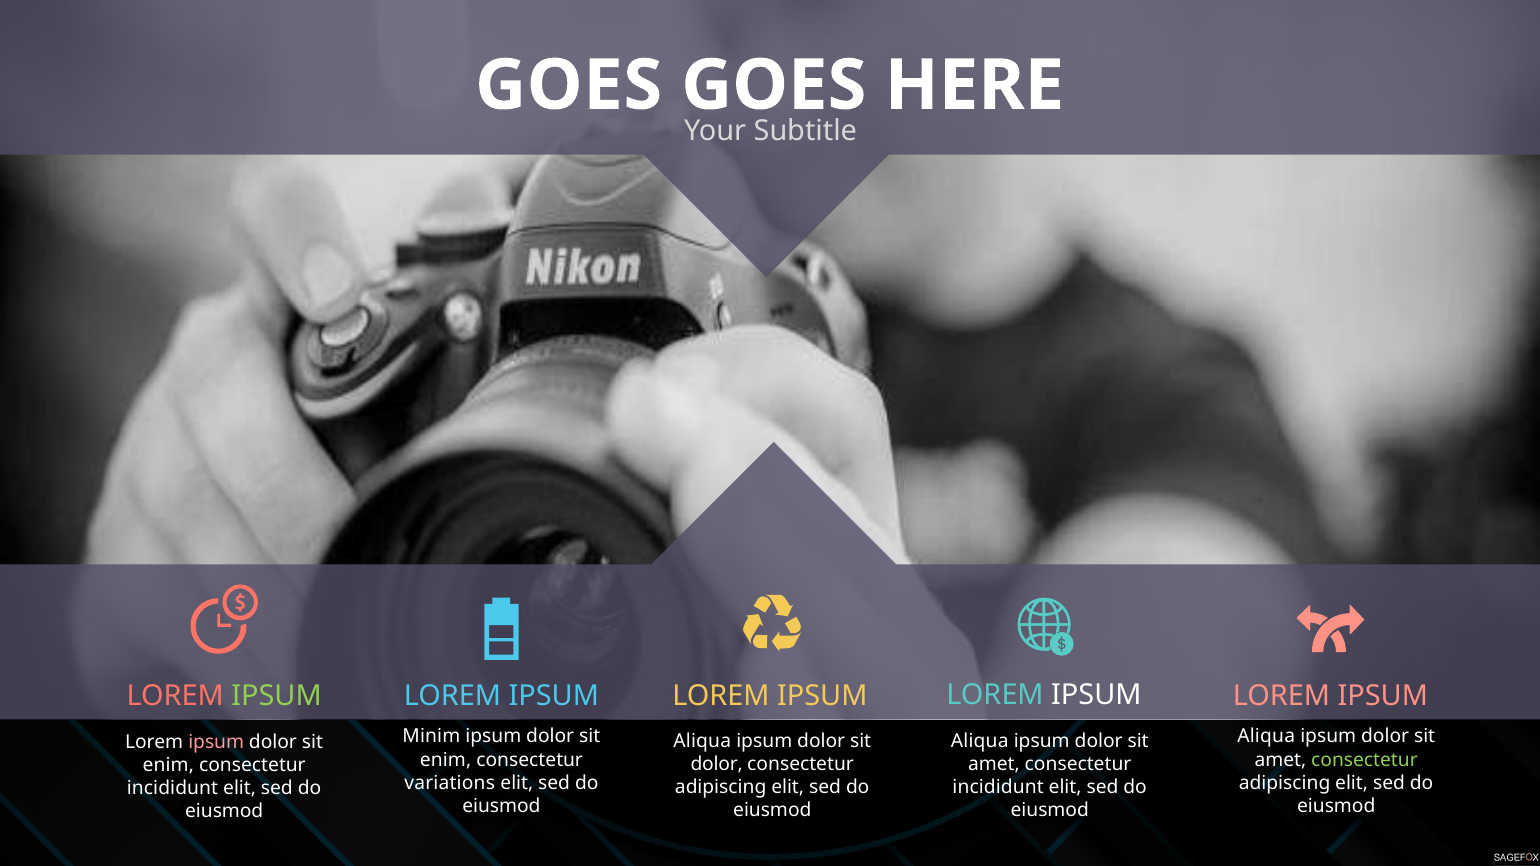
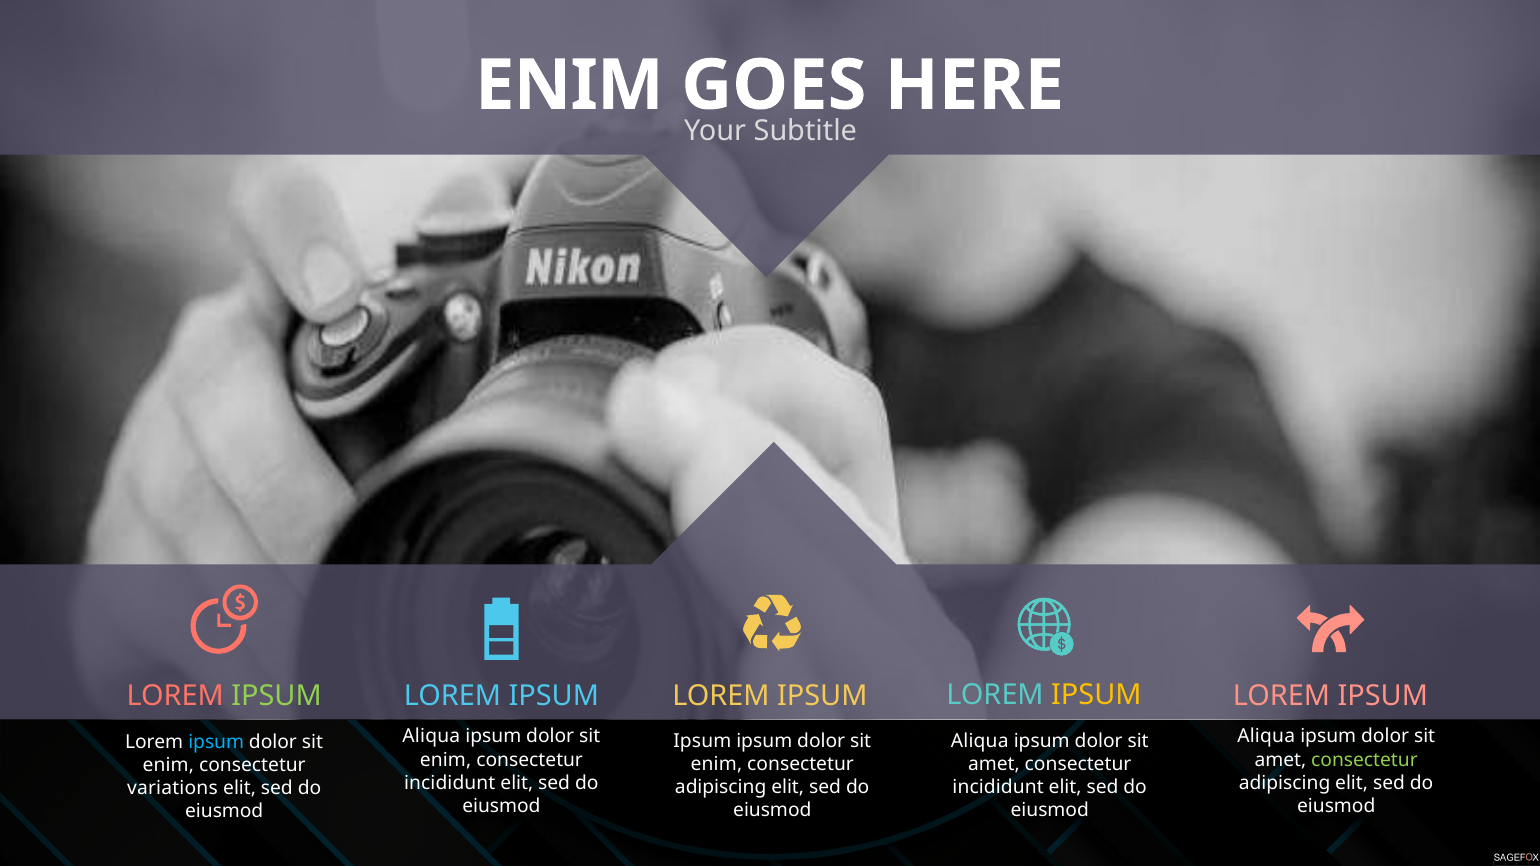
GOES: GOES -> ENIM (569, 86)
IPSUM colour: white -> yellow (1096, 695)
Minim: Minim -> Aliqua (431, 737)
Aliqua: Aliqua -> Ipsum (702, 741)
ipsum colour: pink -> light blue (216, 742)
dolor: dolor -> enim (716, 764)
variations: variations -> incididunt (450, 783)
incididunt: incididunt -> variations (172, 788)
